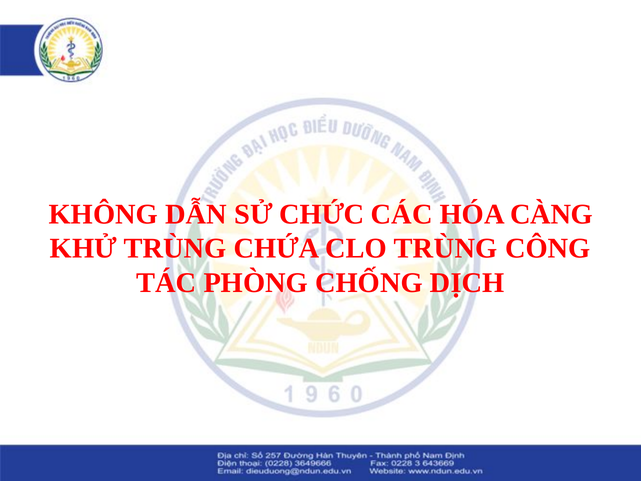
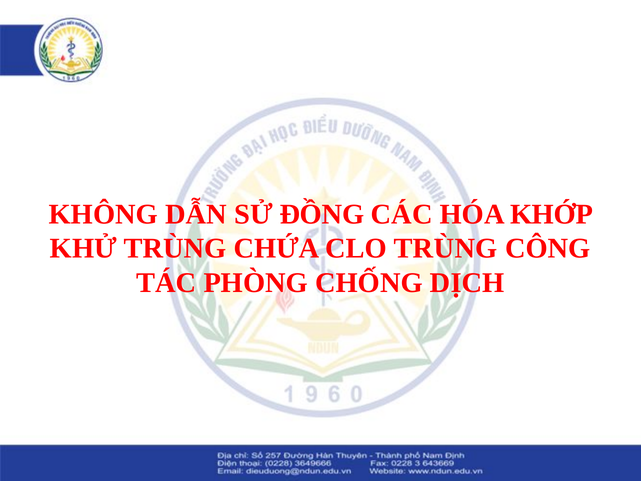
CHỨC: CHỨC -> ĐỒNG (322, 214)
CÀNG: CÀNG -> KHỚP (552, 214)
